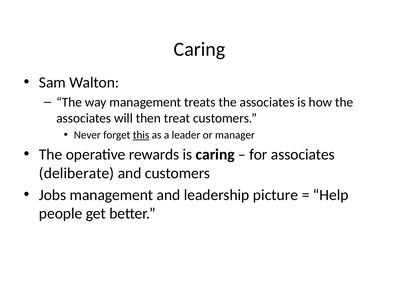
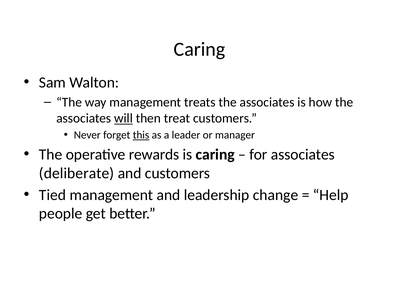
will underline: none -> present (123, 118)
Jobs: Jobs -> Tied (53, 194)
picture: picture -> change (276, 194)
